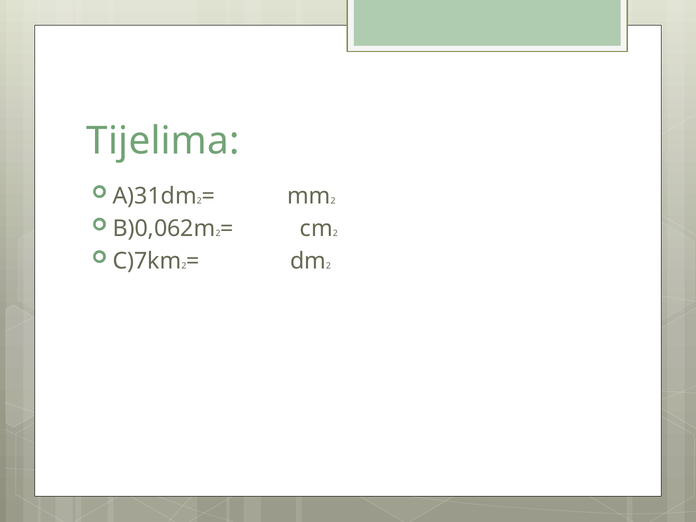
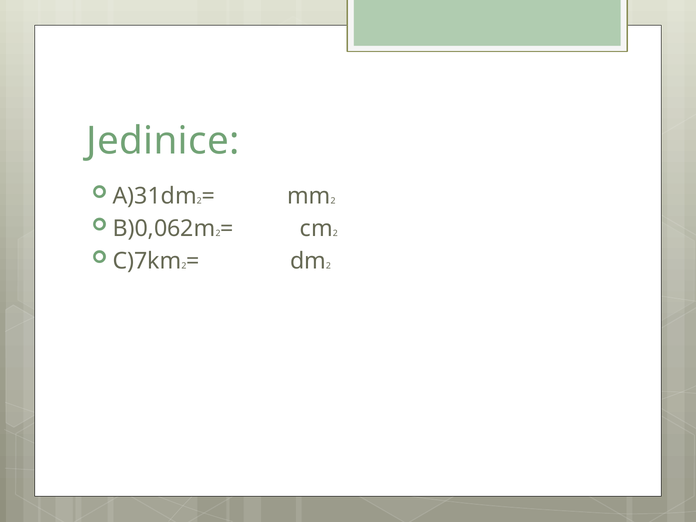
Tijelima: Tijelima -> Jedinice (163, 141)
